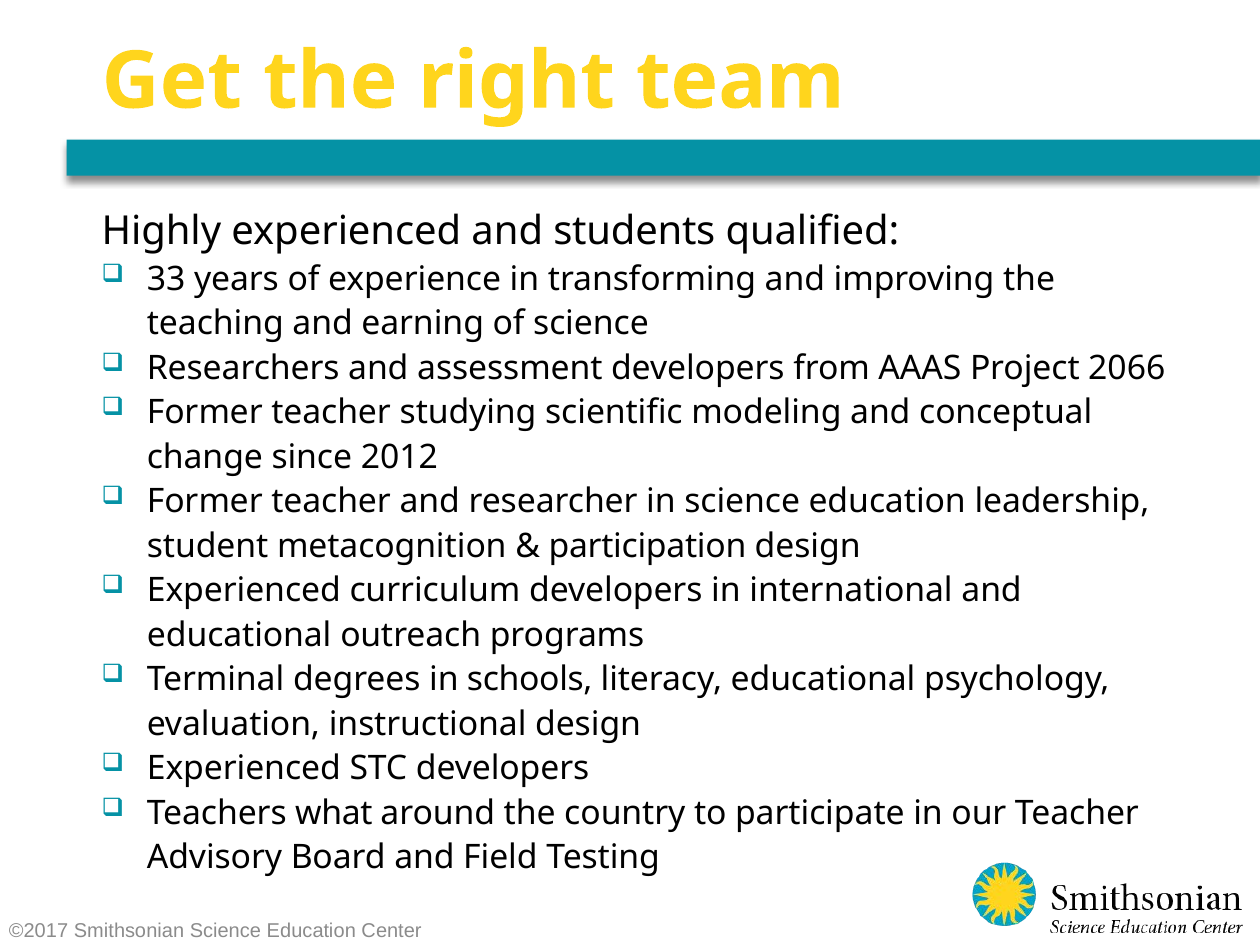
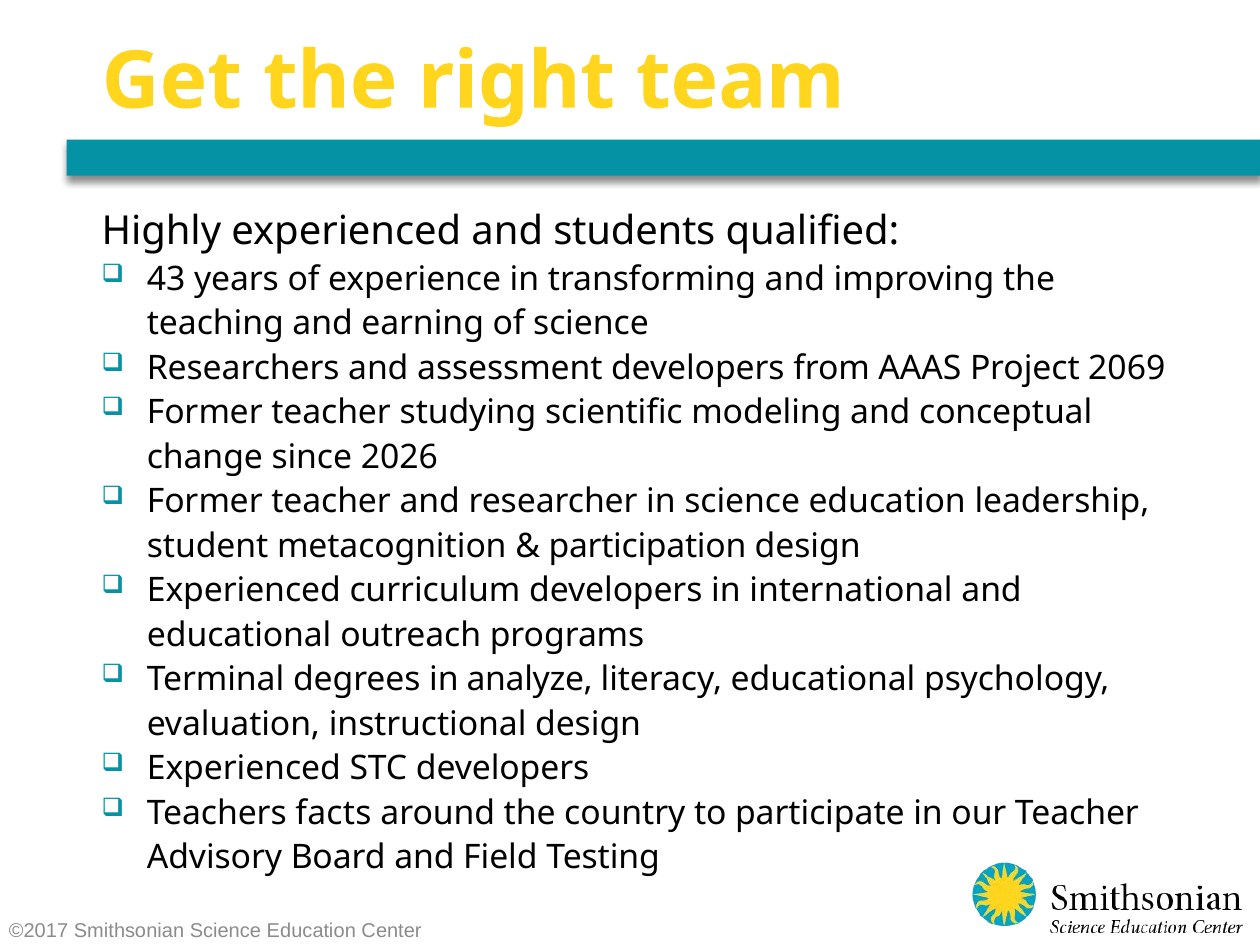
33: 33 -> 43 (166, 279)
2066: 2066 -> 2069 (1127, 368)
2012: 2012 -> 2026 (399, 457)
schools: schools -> analyze (530, 679)
what: what -> facts (333, 813)
